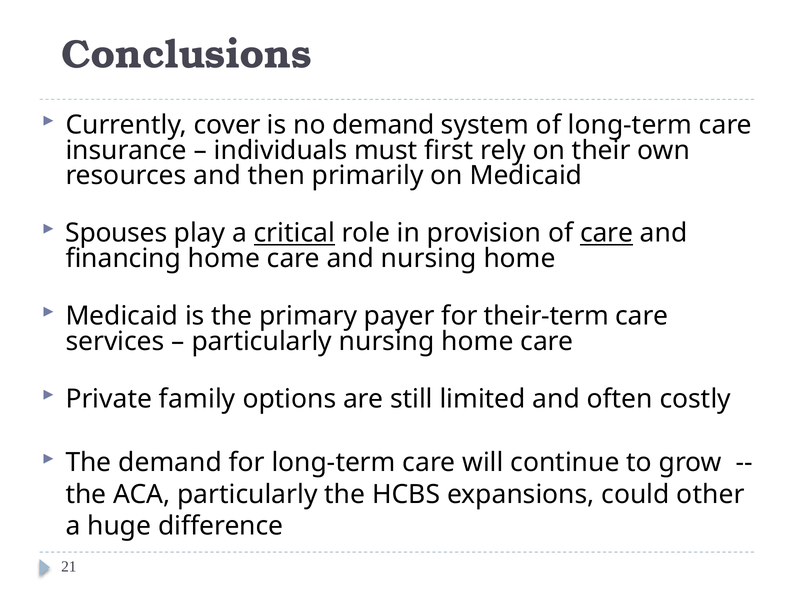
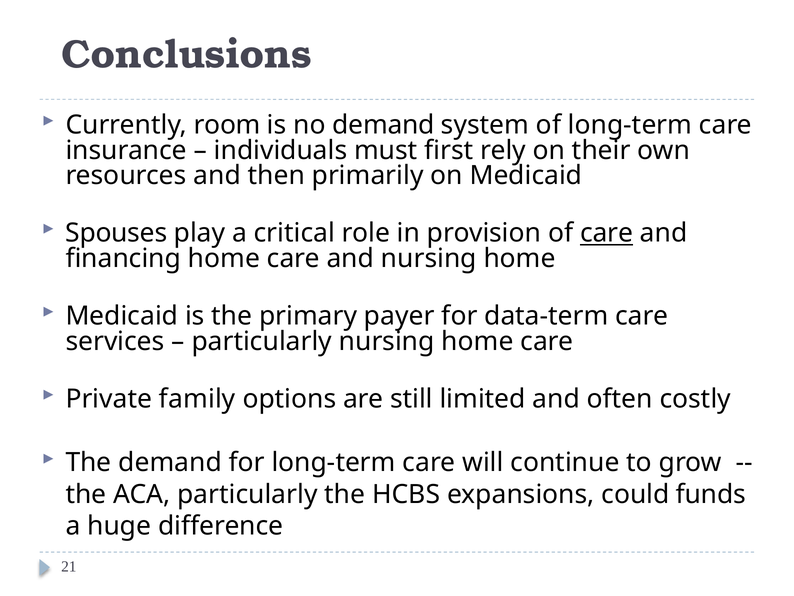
cover: cover -> room (227, 125)
critical underline: present -> none (294, 233)
their-term: their-term -> data-term (546, 316)
other: other -> funds (711, 494)
